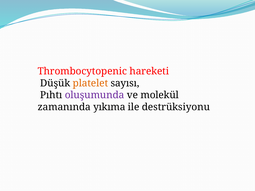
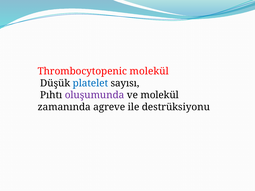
Thrombocytopenic hareketi: hareketi -> molekül (149, 71)
platelet colour: orange -> blue (90, 83)
yıkıma: yıkıma -> agreve (109, 107)
